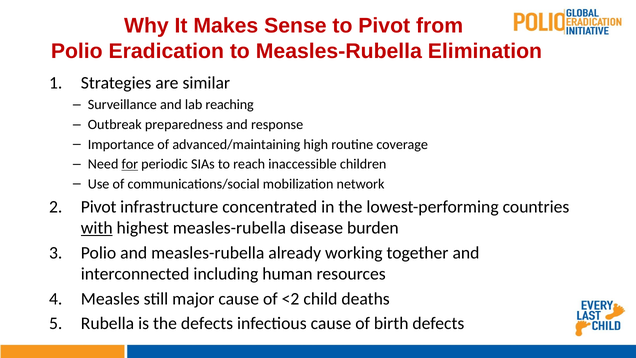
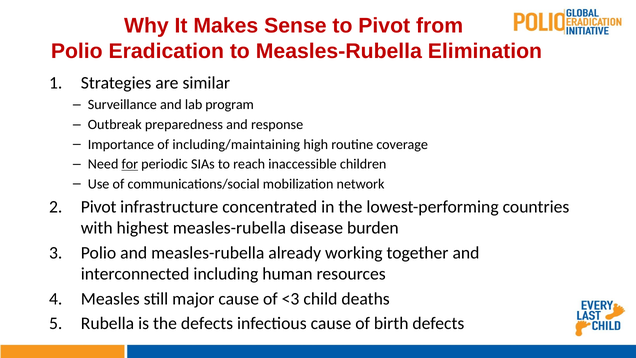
reaching: reaching -> program (230, 105)
advanced/maintaining: advanced/maintaining -> including/maintaining (236, 144)
with underline: present -> none (97, 228)
<2: <2 -> <3 (291, 299)
